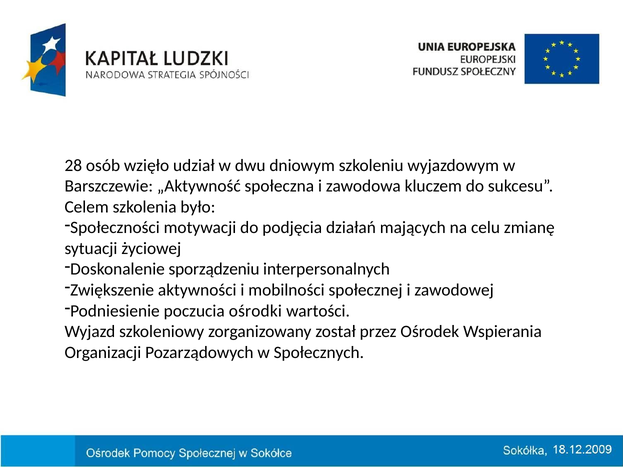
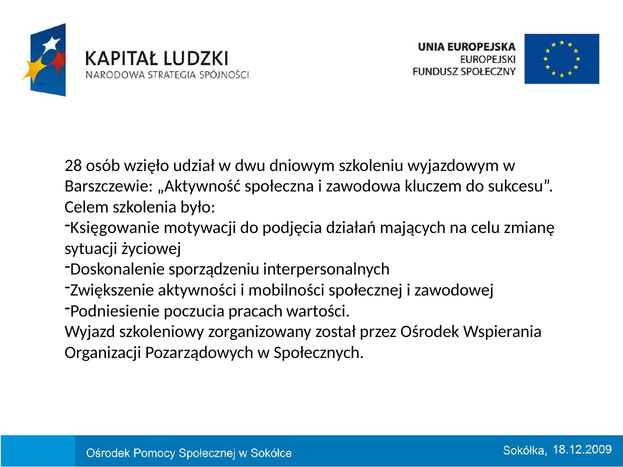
Społeczności: Społeczności -> Księgowanie (115, 228)
ośrodki: ośrodki -> pracach (256, 311)
